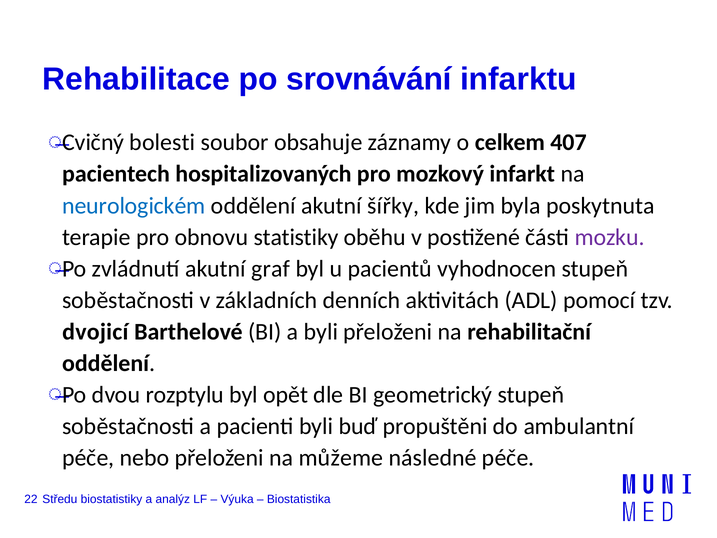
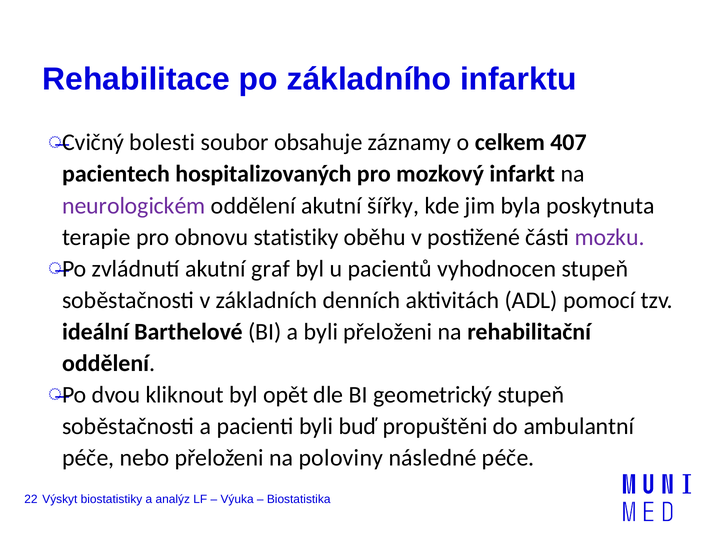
srovnávání: srovnávání -> základního (369, 79)
neurologickém colour: blue -> purple (134, 206)
dvojicí: dvojicí -> ideální (95, 332)
rozptylu: rozptylu -> kliknout (185, 395)
můžeme: můžeme -> poloviny (341, 458)
Středu: Středu -> Výskyt (60, 499)
